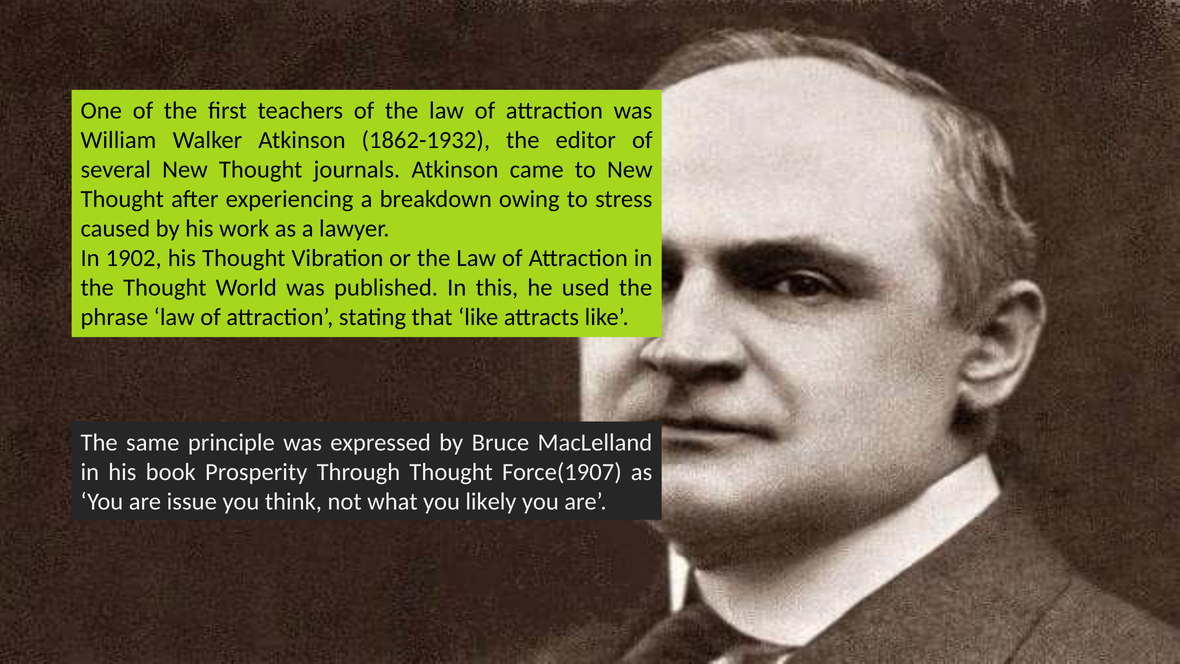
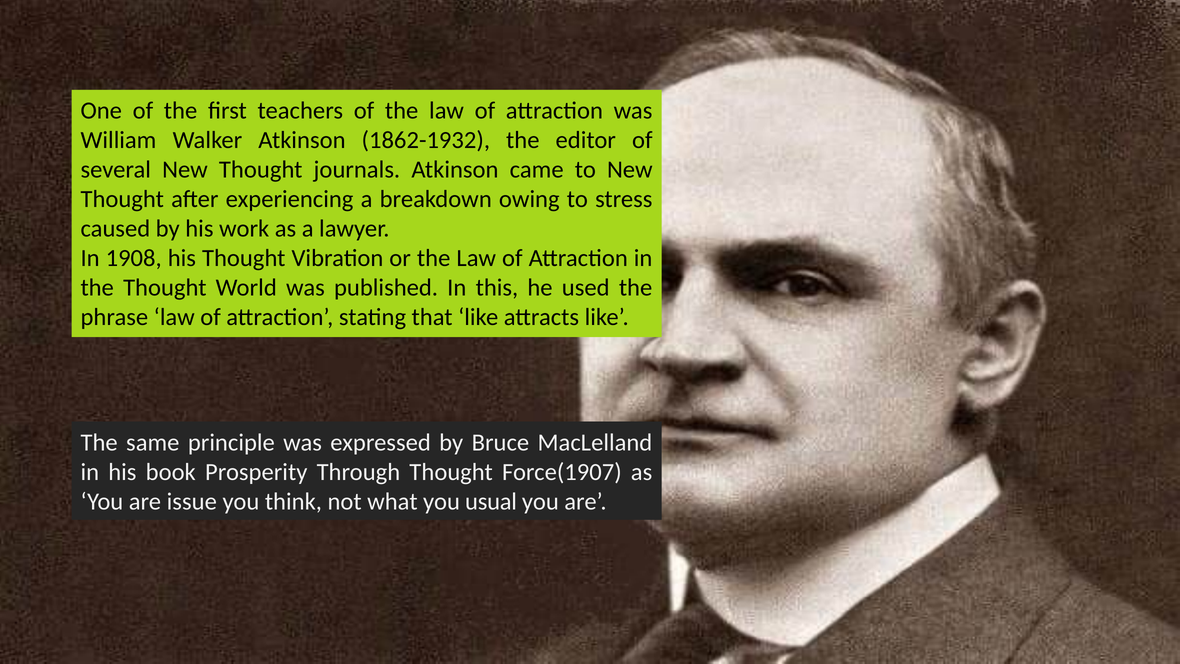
1902: 1902 -> 1908 (134, 258)
likely: likely -> usual (491, 501)
